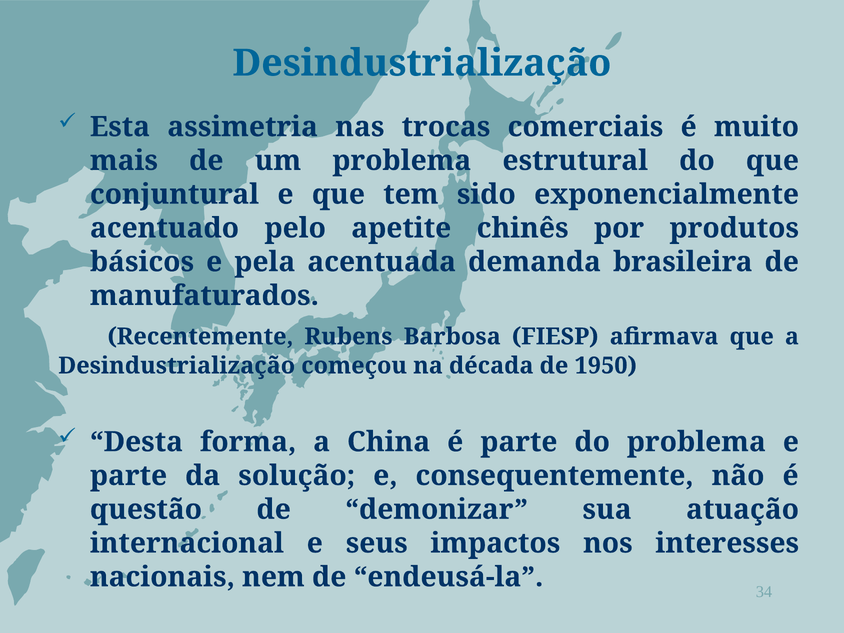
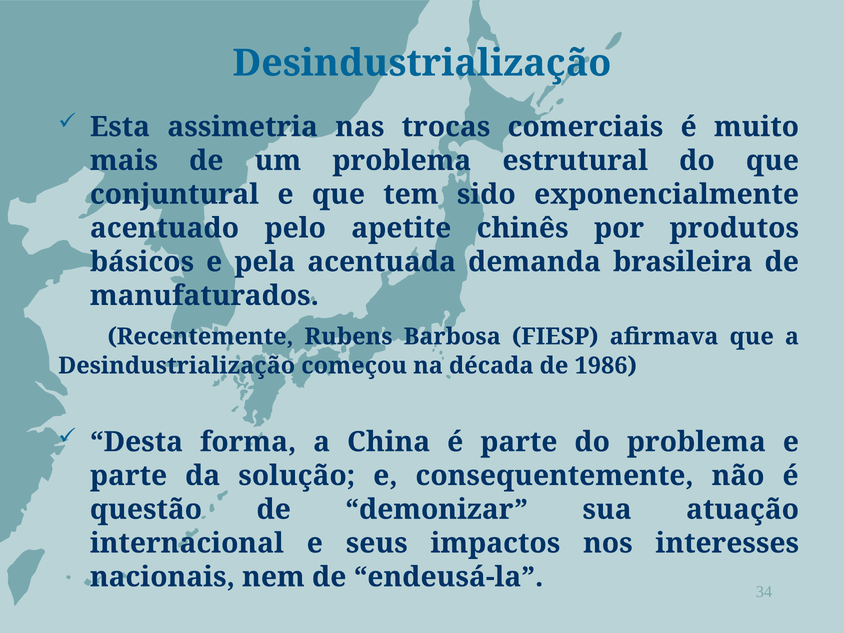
1950: 1950 -> 1986 (606, 366)
